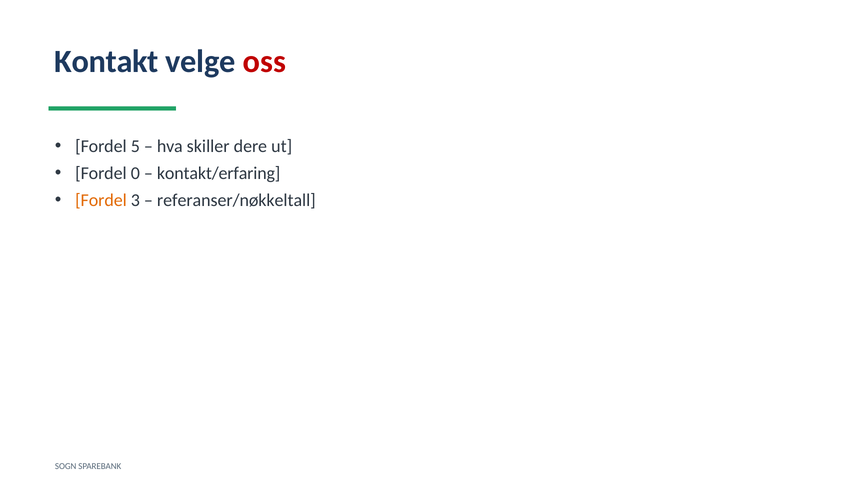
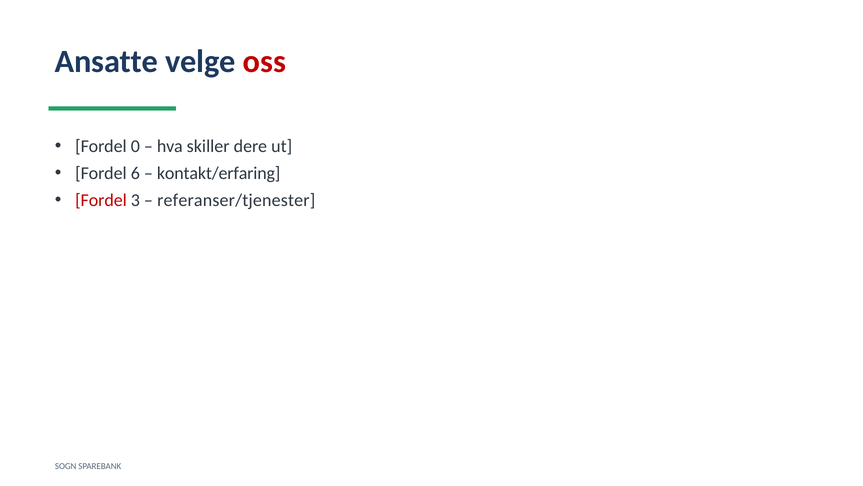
Kontakt: Kontakt -> Ansatte (106, 62)
5: 5 -> 0 (135, 146)
0: 0 -> 6 (135, 173)
Fordel colour: orange -> red (101, 200)
referanser/nøkkeltall: referanser/nøkkeltall -> referanser/tjenester (236, 200)
